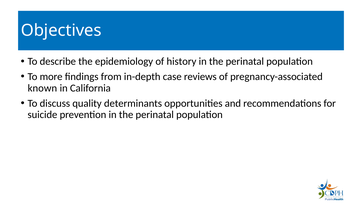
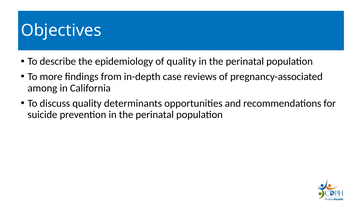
of history: history -> quality (181, 61)
known: known -> among (42, 88)
